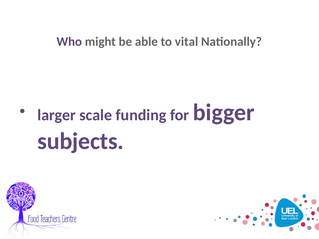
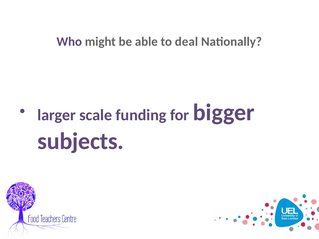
vital: vital -> deal (186, 42)
